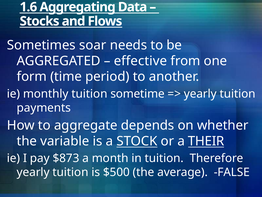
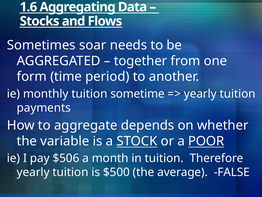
effective: effective -> together (141, 61)
THEIR: THEIR -> POOR (206, 141)
$873: $873 -> $506 (66, 158)
